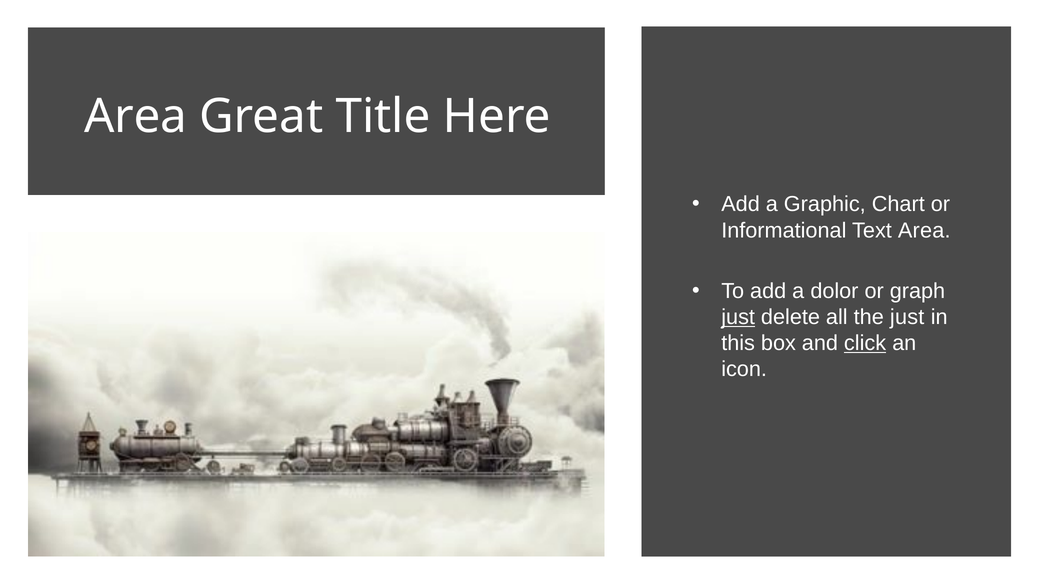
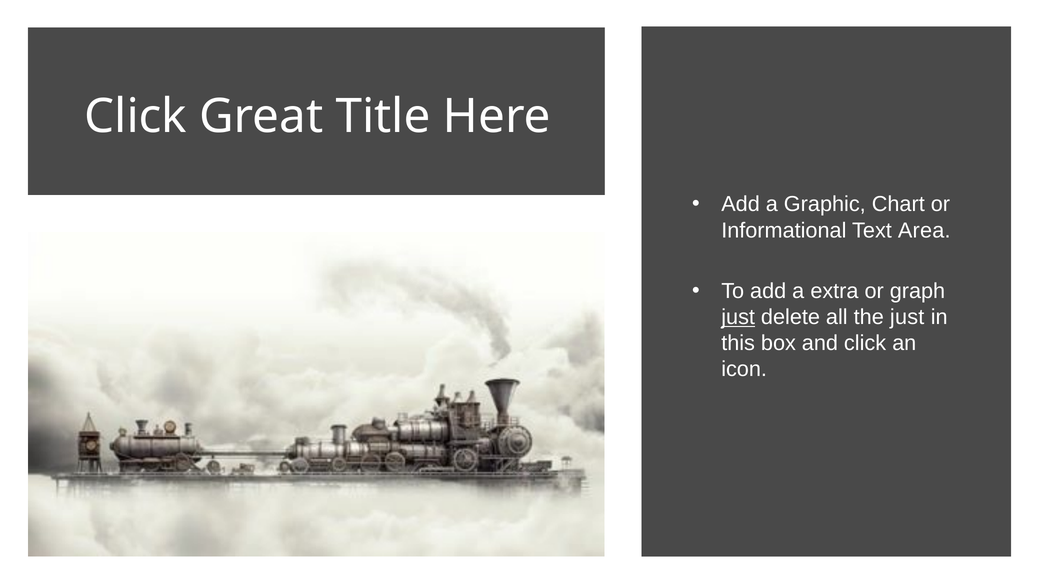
Area: Area -> Click (136, 117)
dolor: dolor -> extra (834, 291)
click underline: present -> none (865, 343)
